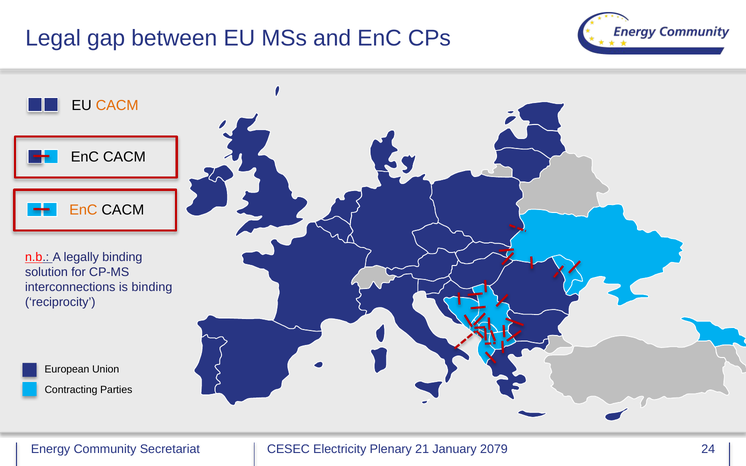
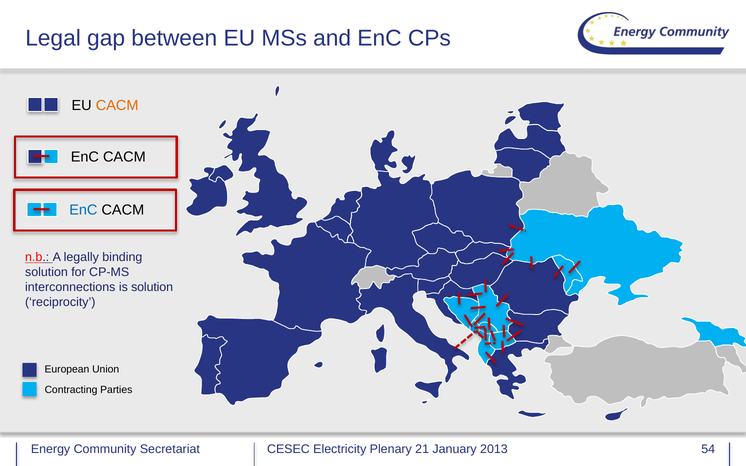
EnC colour: orange -> blue (83, 210)
is binding: binding -> solution (152, 287)
2079: 2079 -> 2013 (494, 449)
24: 24 -> 54 (708, 449)
